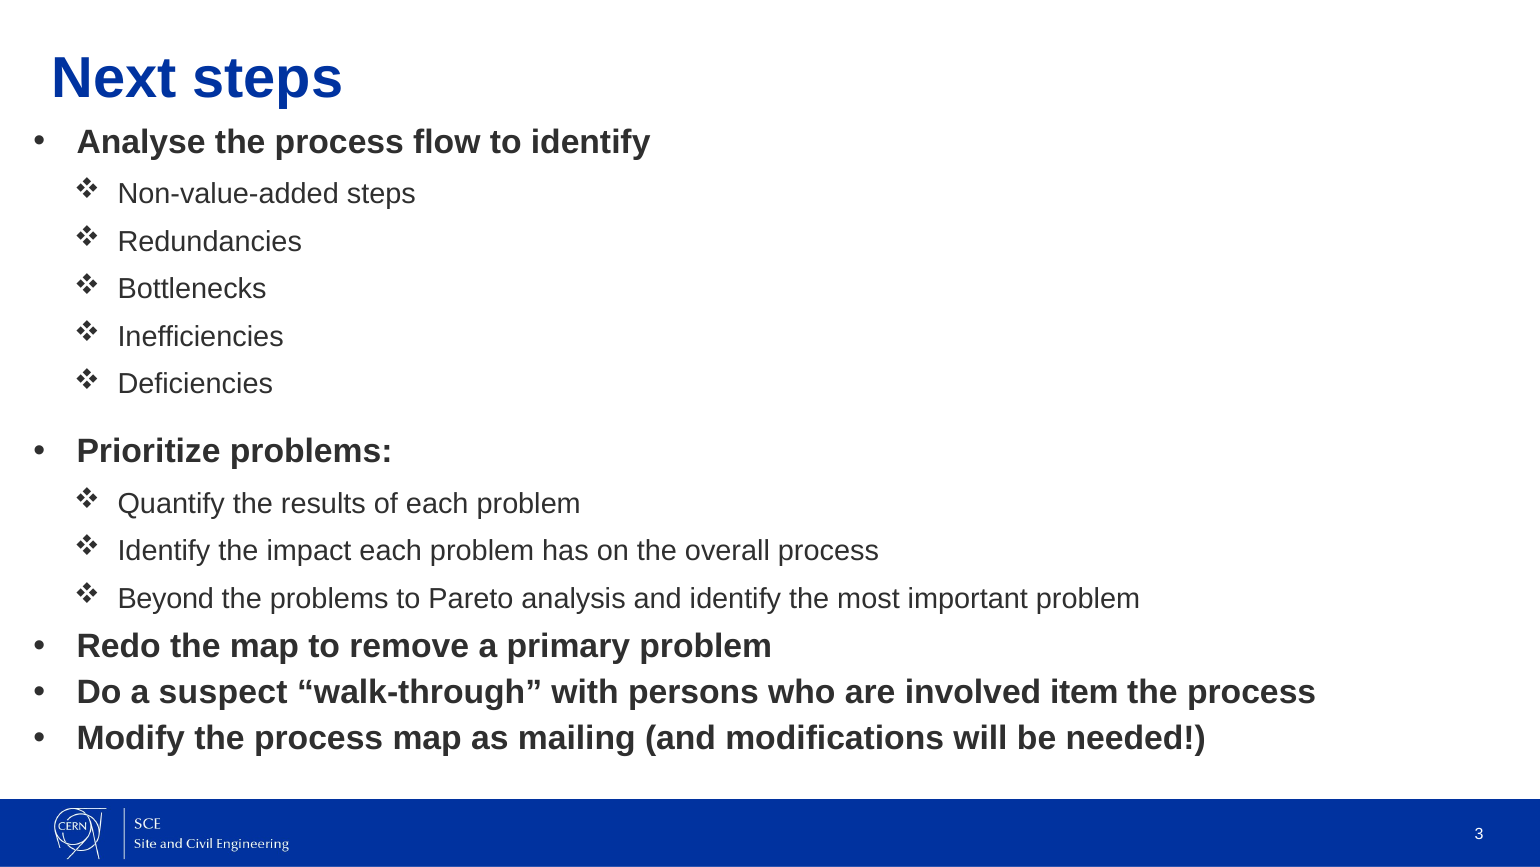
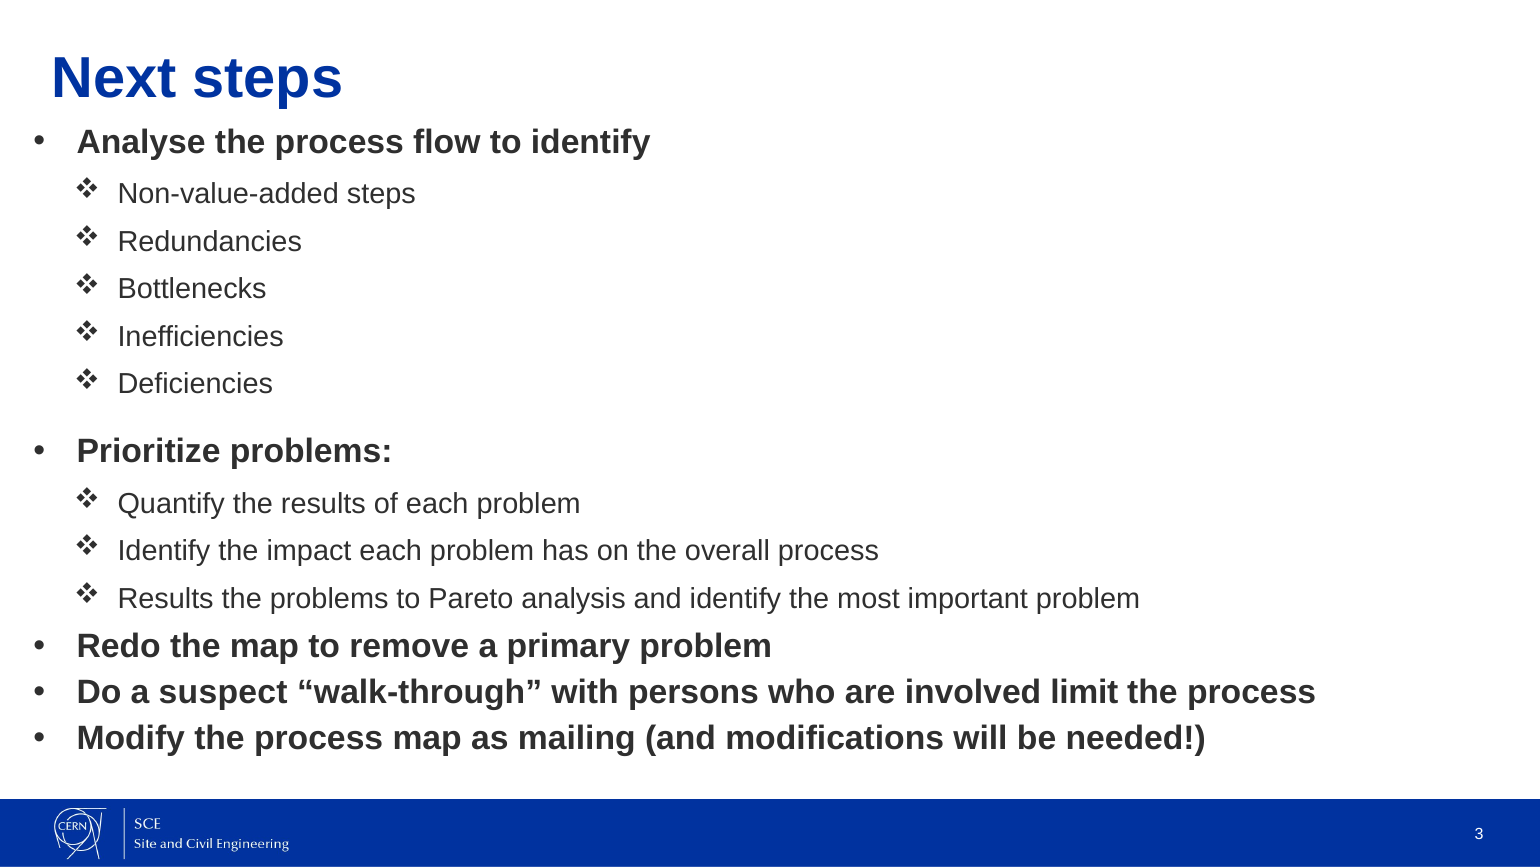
Beyond: Beyond -> Results (166, 598)
item: item -> limit (1084, 692)
